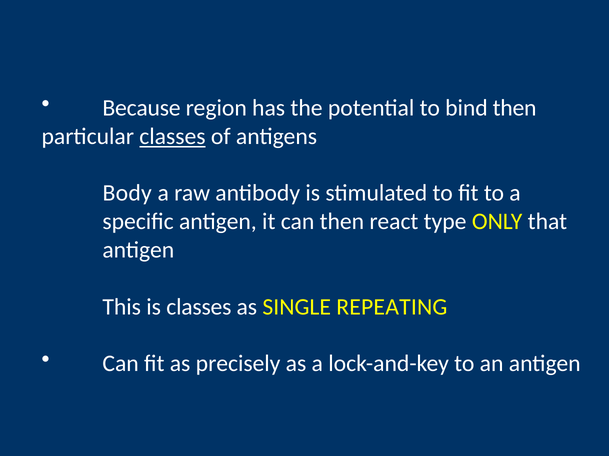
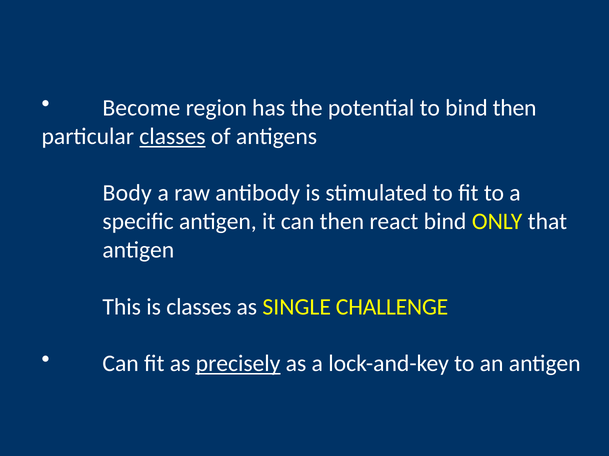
Because: Because -> Become (141, 108)
react type: type -> bind (445, 222)
REPEATING: REPEATING -> CHALLENGE (392, 307)
precisely underline: none -> present (238, 364)
